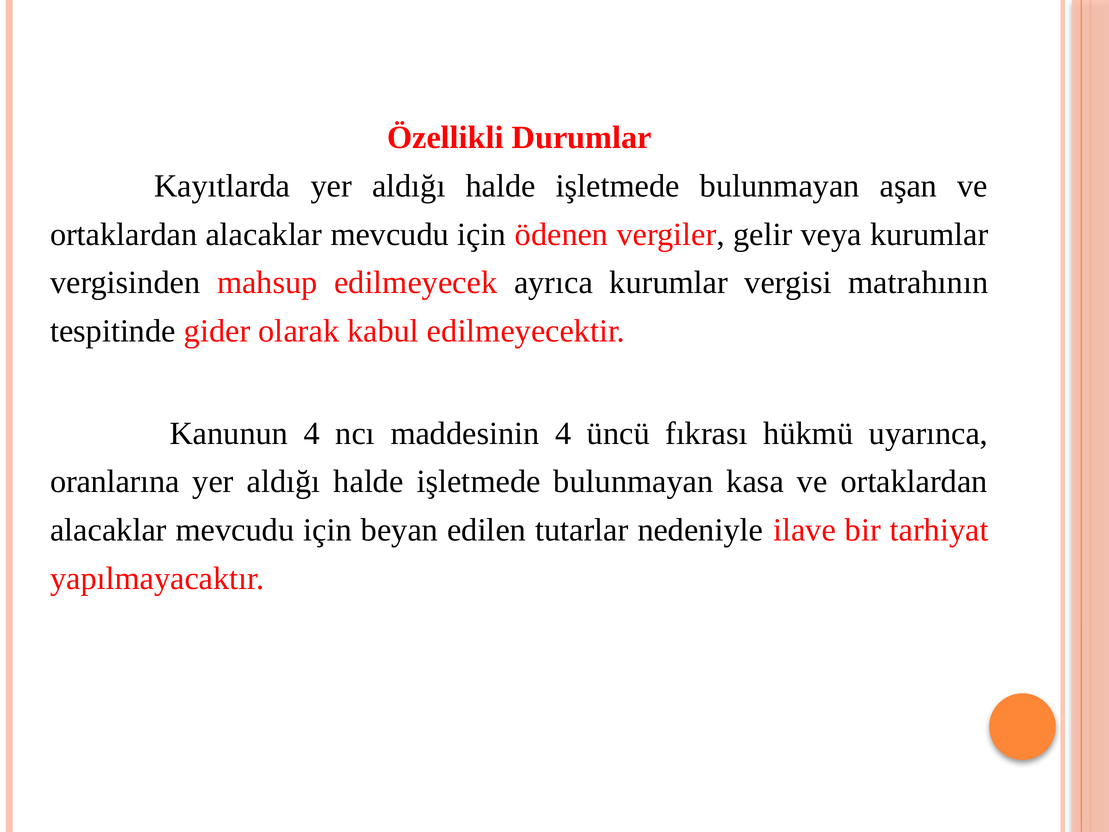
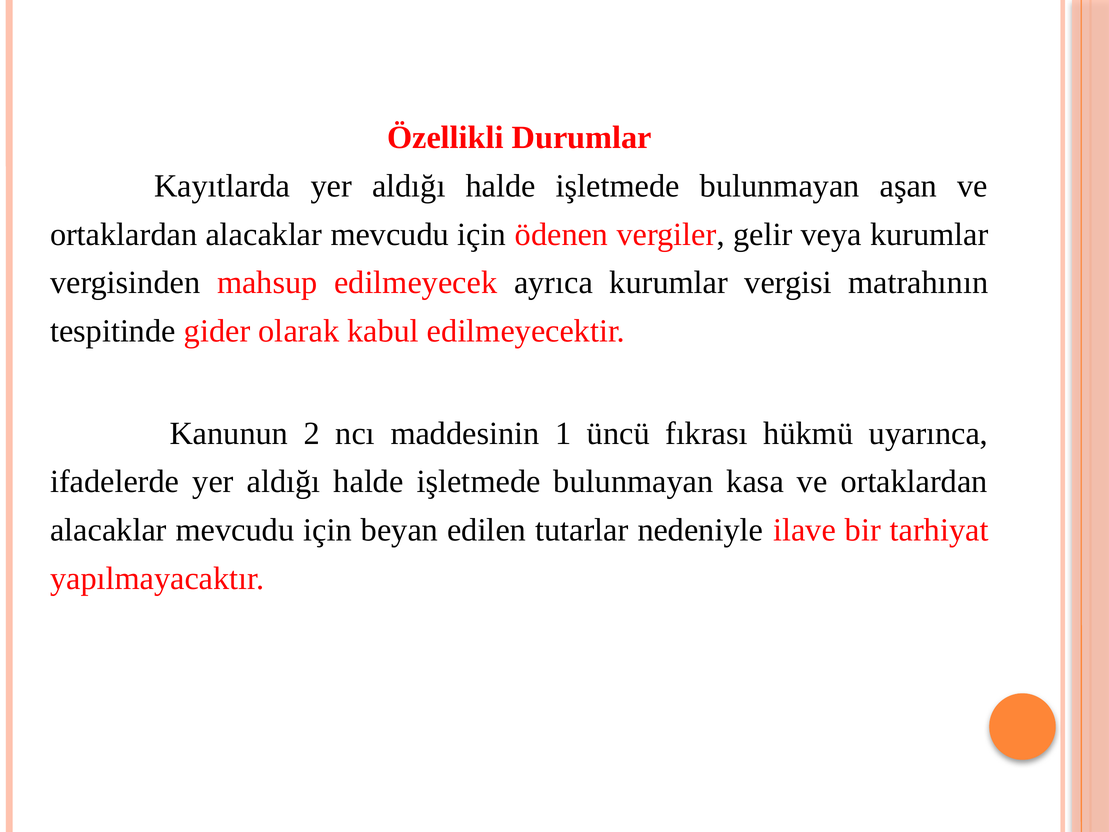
Kanunun 4: 4 -> 2 (312, 433)
maddesinin 4: 4 -> 1 (563, 433)
oranlarına: oranlarına -> ifadelerde (115, 482)
